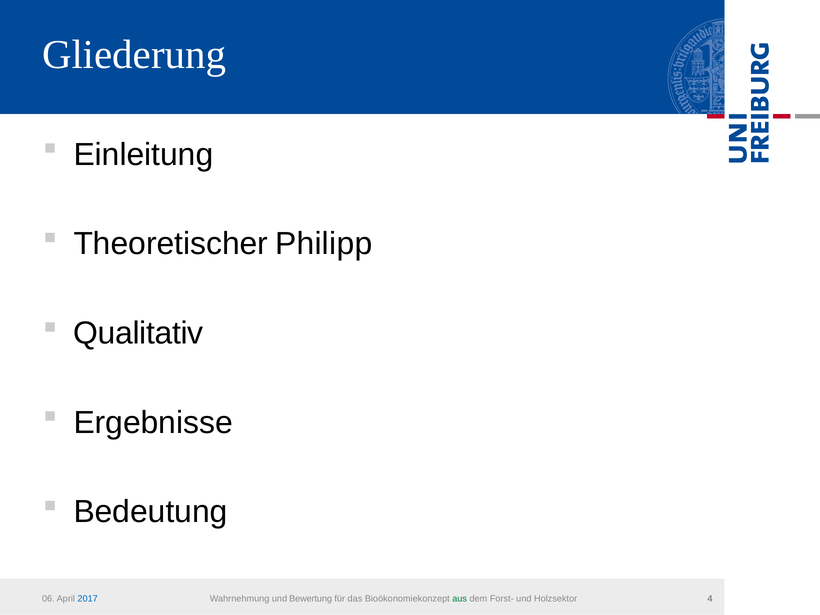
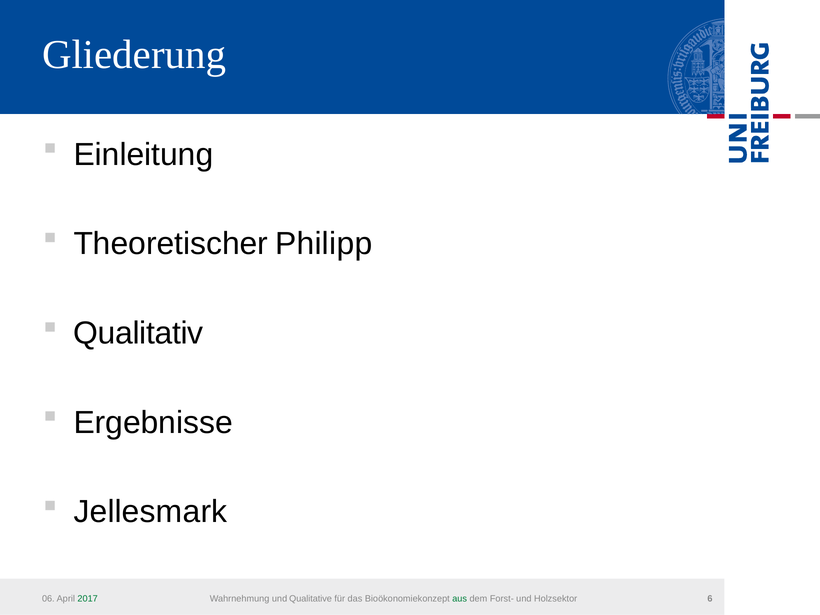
Bedeutung: Bedeutung -> Jellesmark (150, 512)
2017 colour: blue -> green (88, 599)
Bewertung: Bewertung -> Qualitative (311, 599)
4: 4 -> 6 (710, 599)
